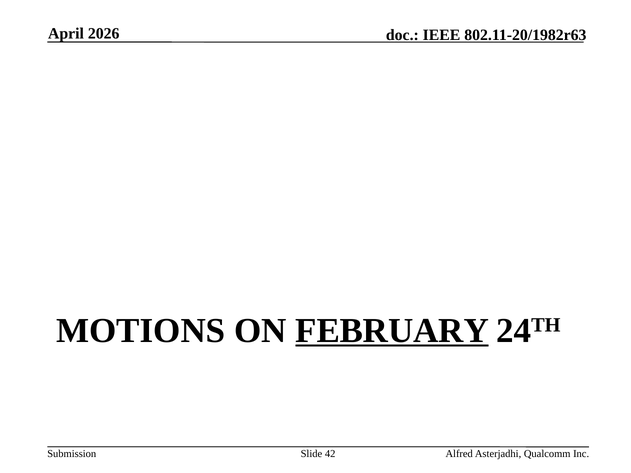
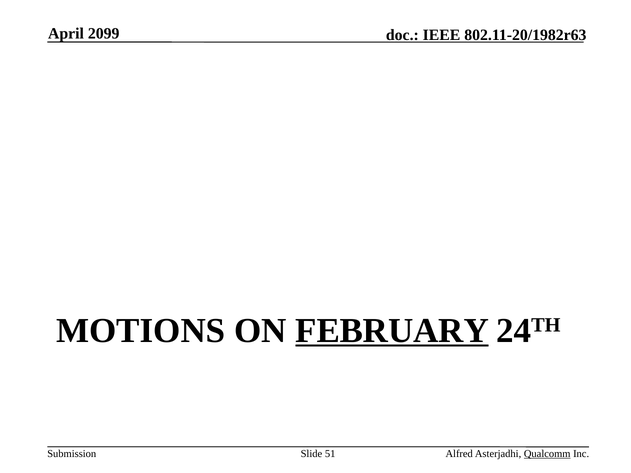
2026: 2026 -> 2099 (104, 33)
42: 42 -> 51 (330, 454)
Qualcomm underline: none -> present (547, 454)
